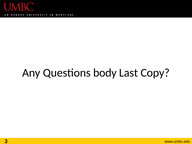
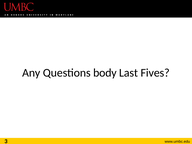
Copy: Copy -> Fives (155, 73)
